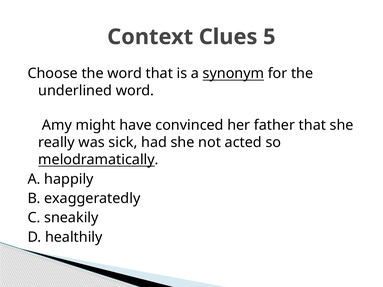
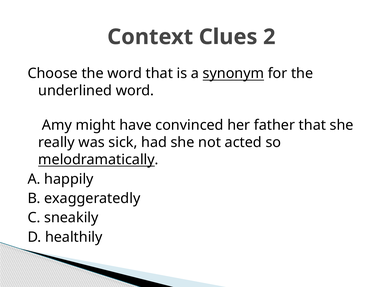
5: 5 -> 2 (269, 37)
